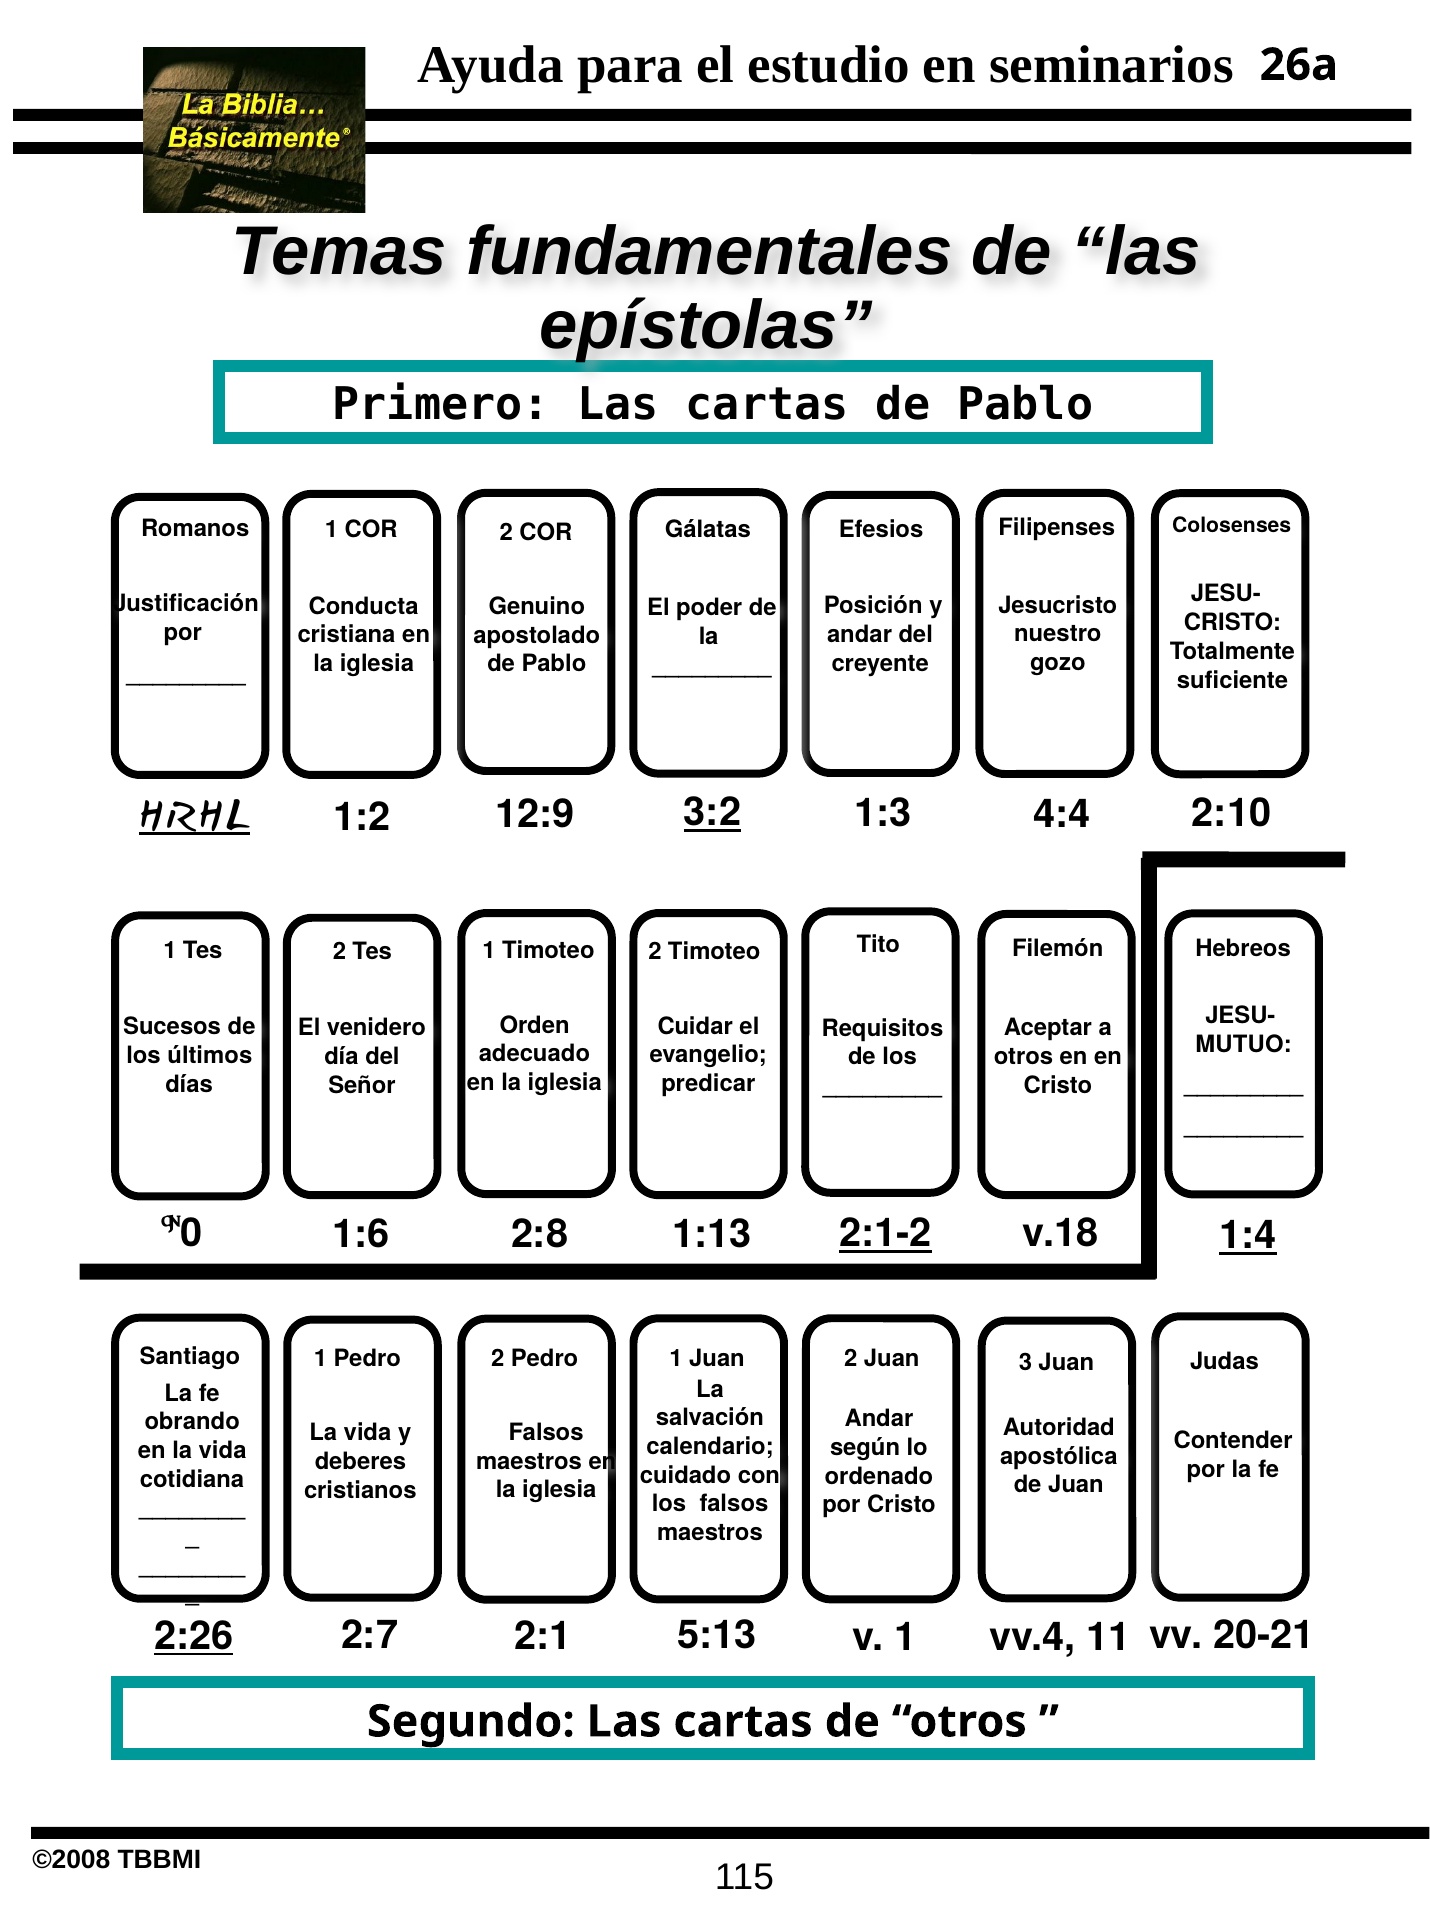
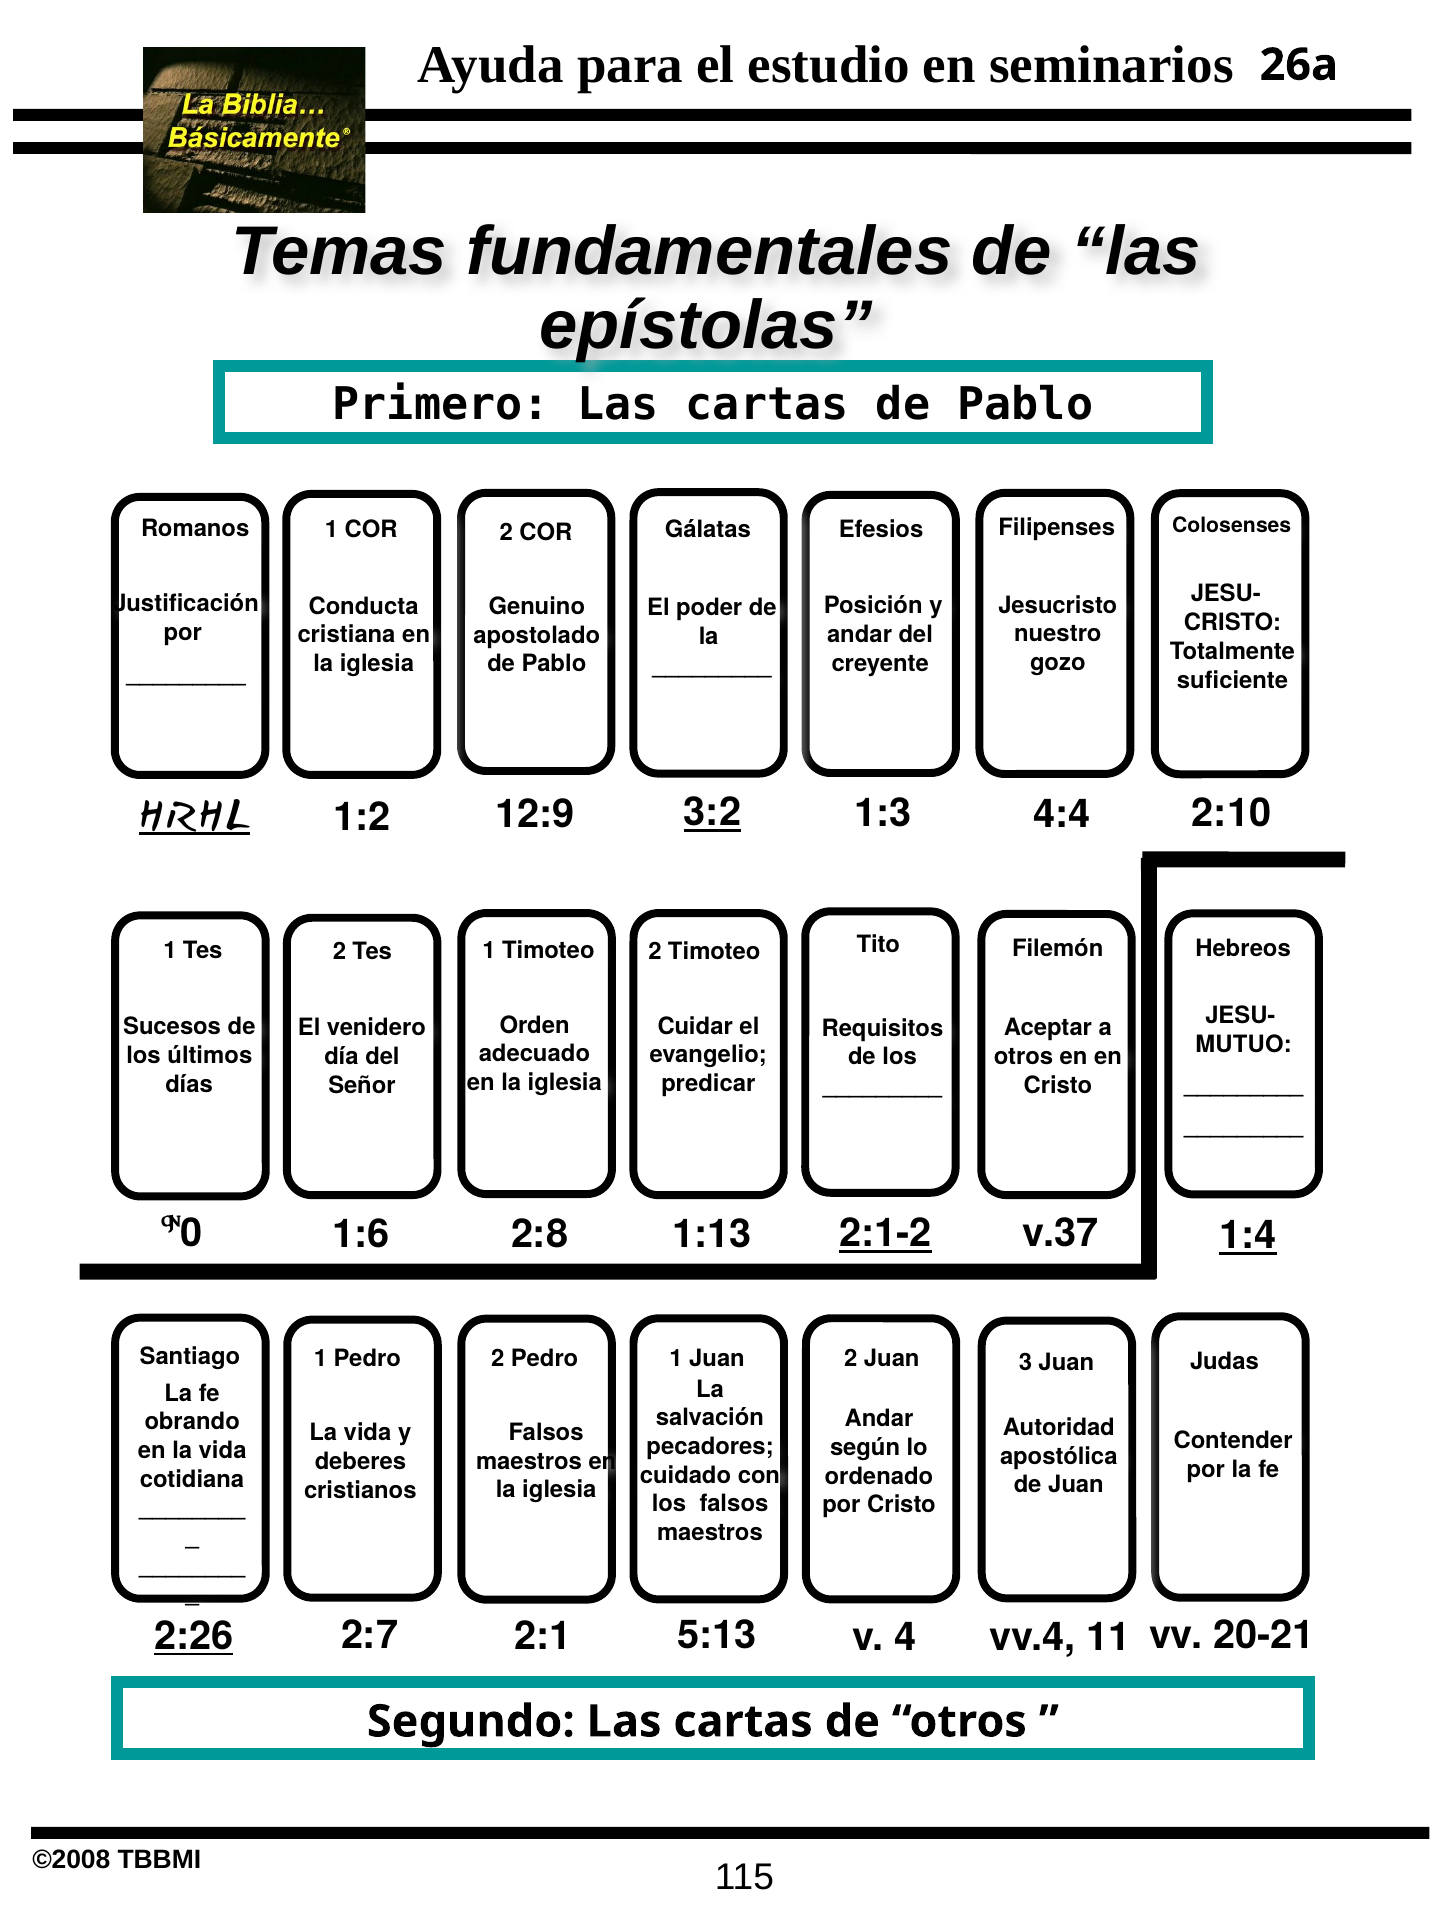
v.18: v.18 -> v.37 (1060, 1234)
calendario: calendario -> pecadores (710, 1446)
v 1: 1 -> 4 (906, 1637)
